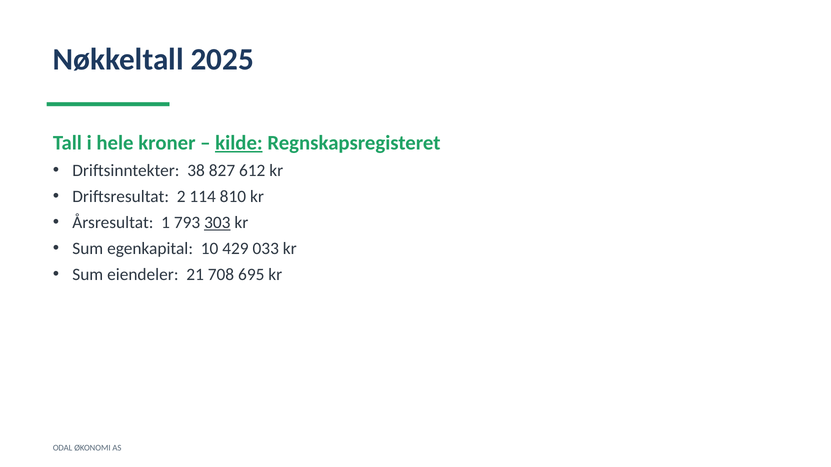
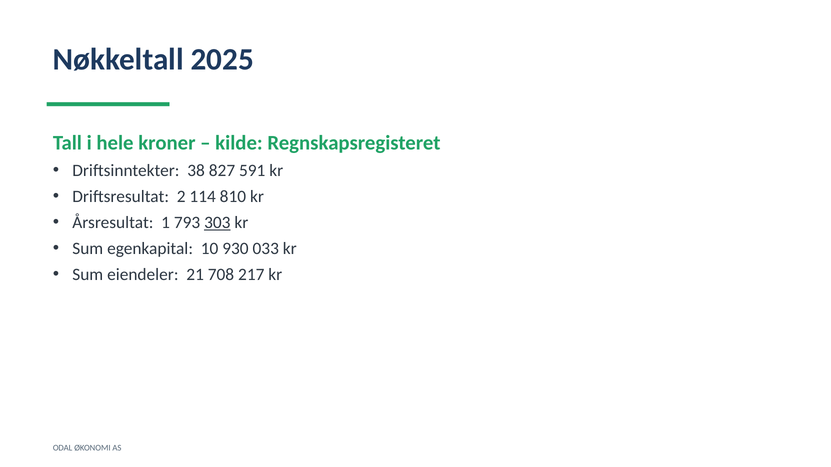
kilde underline: present -> none (239, 143)
612: 612 -> 591 (252, 171)
429: 429 -> 930 (235, 249)
695: 695 -> 217 (251, 275)
